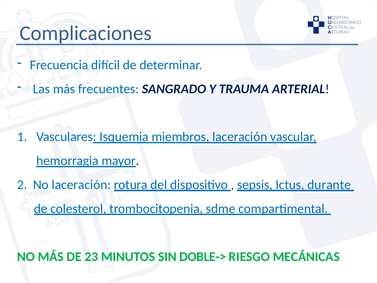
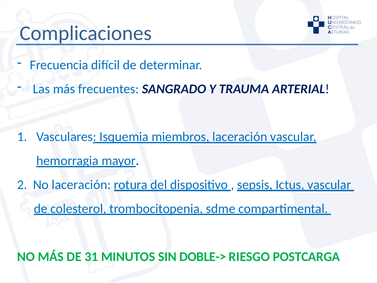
Ictus durante: durante -> vascular (329, 185)
23: 23 -> 31 (91, 256)
MECÁNICAS: MECÁNICAS -> POSTCARGA (306, 256)
